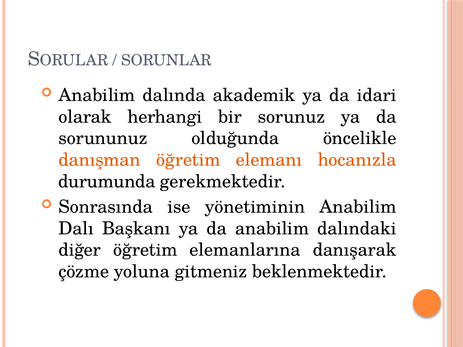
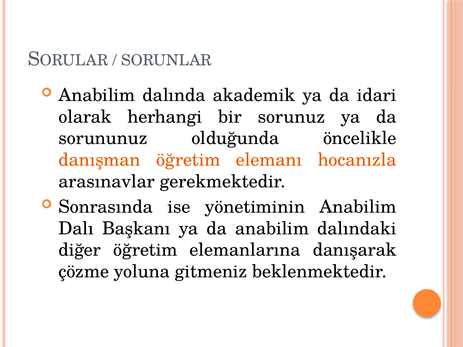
durumunda: durumunda -> arasınavlar (107, 182)
